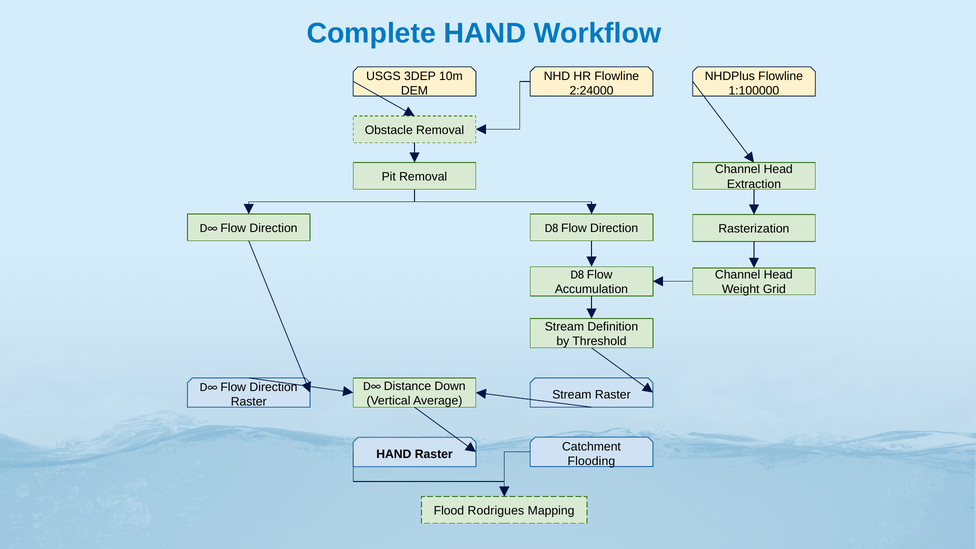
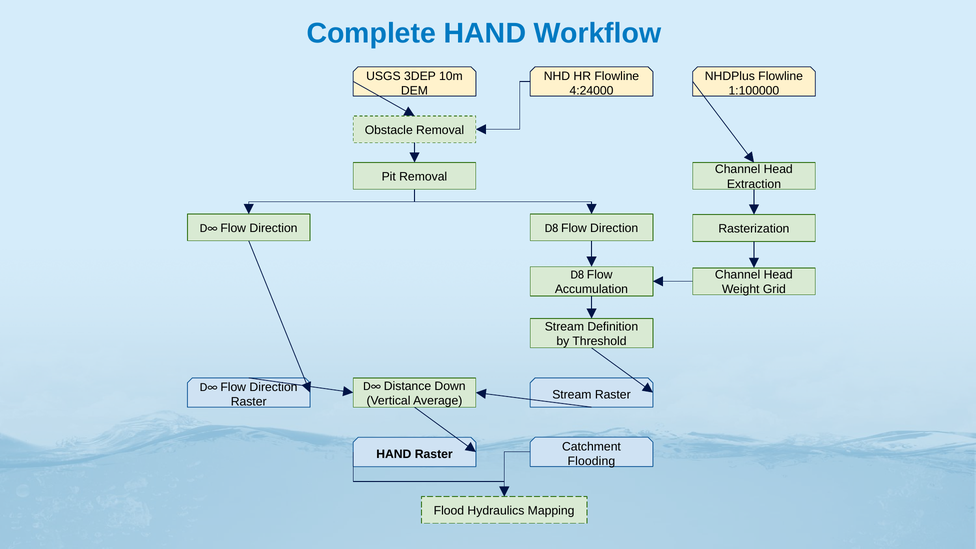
2:24000: 2:24000 -> 4:24000 (591, 91)
Rodrigues: Rodrigues -> Hydraulics (496, 511)
